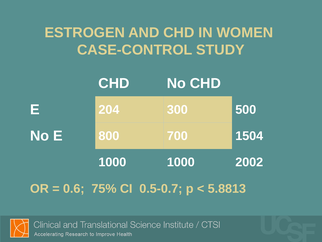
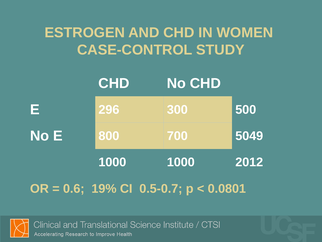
204: 204 -> 296 (109, 109)
1504: 1504 -> 5049 (249, 136)
2002: 2002 -> 2012 (249, 162)
75%: 75% -> 19% (104, 188)
5.8813: 5.8813 -> 0.0801 (227, 188)
